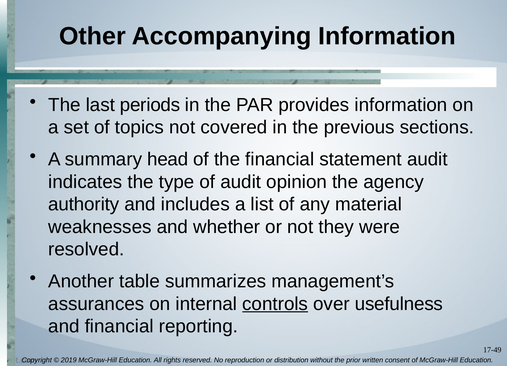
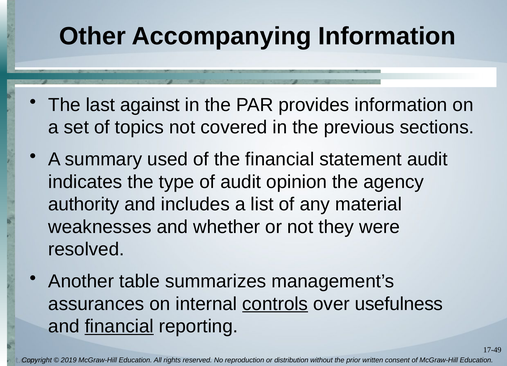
periods: periods -> against (150, 105)
head: head -> used (168, 159)
financial underline: none -> present (119, 327)
